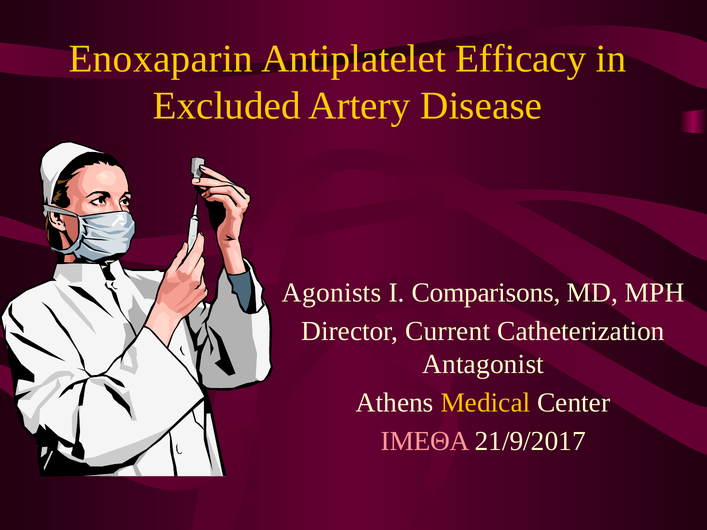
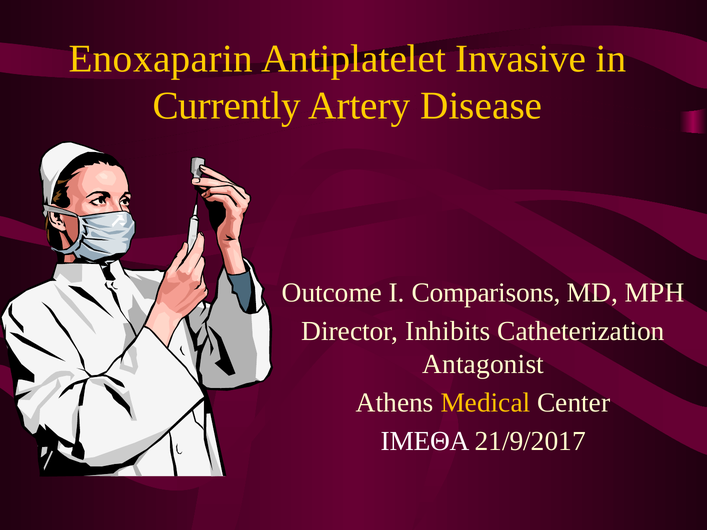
Efficacy: Efficacy -> Invasive (521, 59)
Excluded: Excluded -> Currently (227, 106)
Agonists: Agonists -> Outcome (332, 293)
Current: Current -> Inhibits (448, 331)
ΙΜΕΘΑ colour: pink -> white (425, 441)
